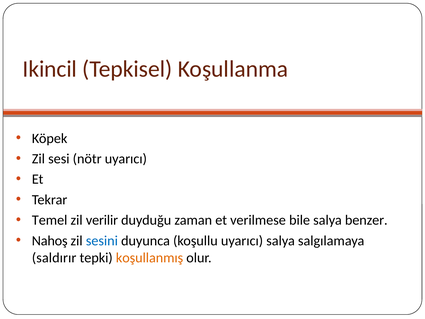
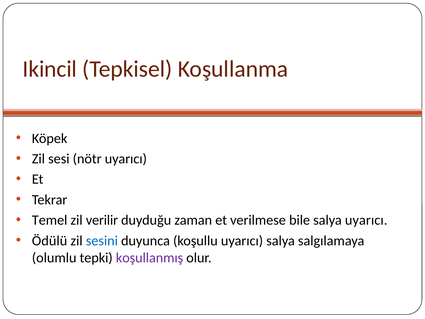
salya benzer: benzer -> uyarıcı (366, 220)
Nahoş: Nahoş -> Ödülü (50, 240)
saldırır: saldırır -> olumlu (54, 257)
koşullanmış colour: orange -> purple (150, 257)
